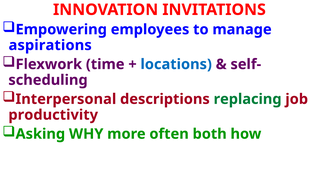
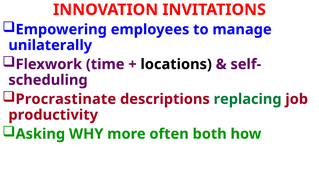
aspirations: aspirations -> unilaterally (50, 45)
locations colour: blue -> black (176, 64)
Interpersonal: Interpersonal -> Procrastinate (66, 99)
